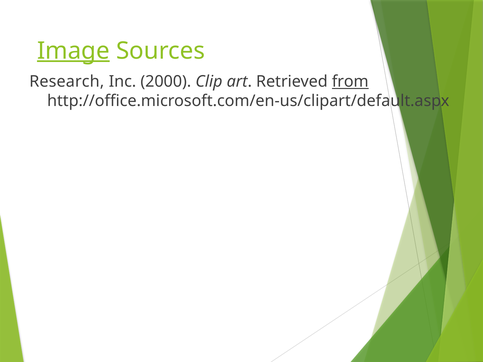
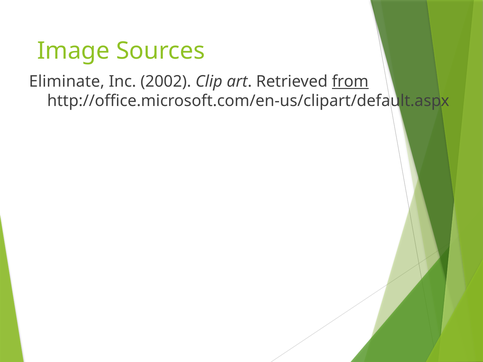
Image underline: present -> none (73, 51)
Research: Research -> Eliminate (67, 82)
2000: 2000 -> 2002 (166, 82)
